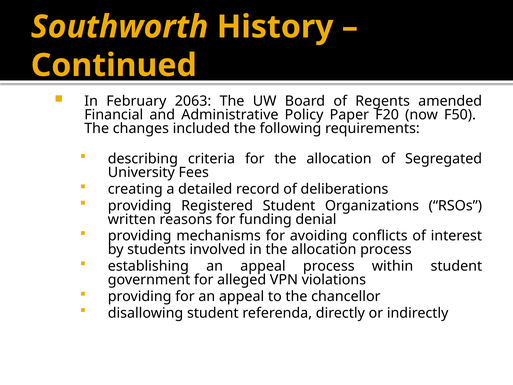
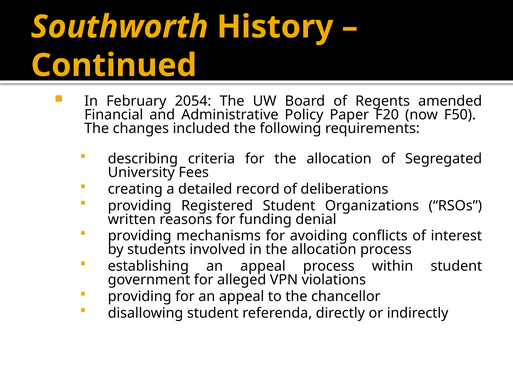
2063: 2063 -> 2054 (193, 101)
